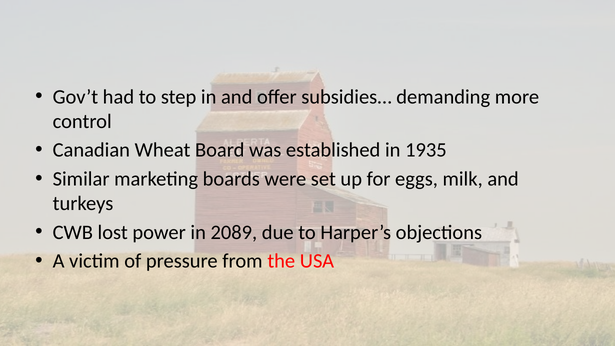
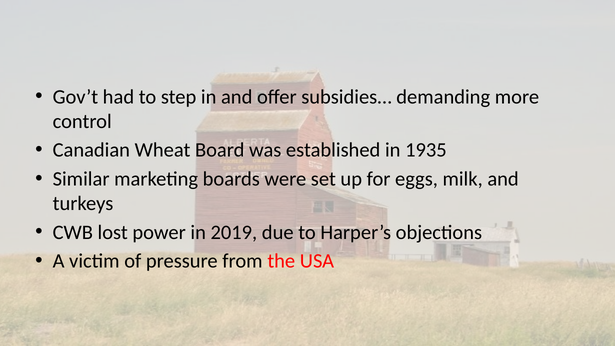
2089: 2089 -> 2019 (234, 232)
